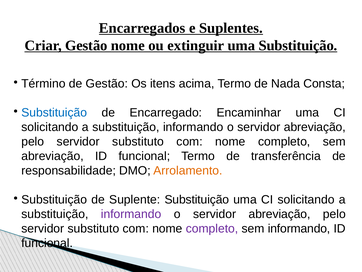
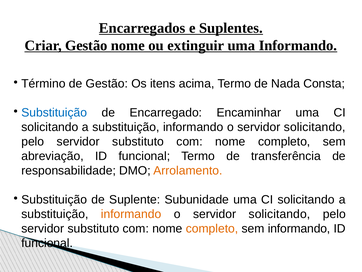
uma Substituição: Substituição -> Informando (298, 45)
abreviação: abreviação -> solicitando (315, 127)
Suplente Substituição: Substituição -> Subunidade (197, 199)
informando colour: purple -> orange (131, 214)
abreviação: abreviação -> solicitando (279, 214)
completo colour: purple -> orange (212, 228)
